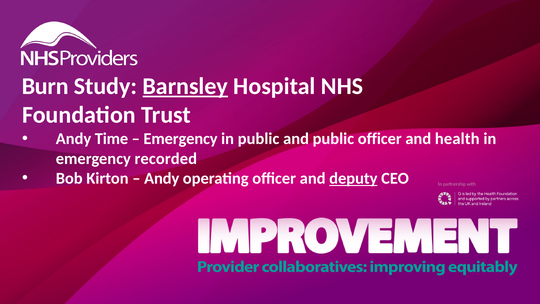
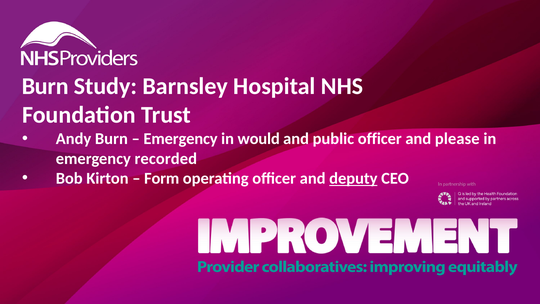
Barnsley underline: present -> none (185, 86)
Andy Time: Time -> Burn (111, 139)
in public: public -> would (259, 139)
health: health -> please (457, 139)
Andy: Andy -> Form (162, 178)
